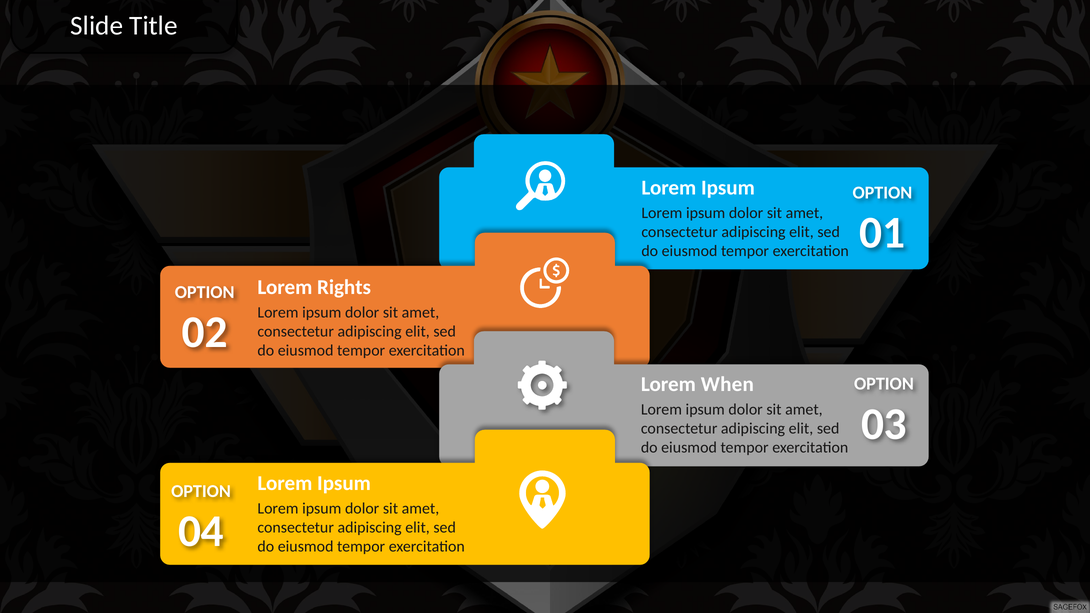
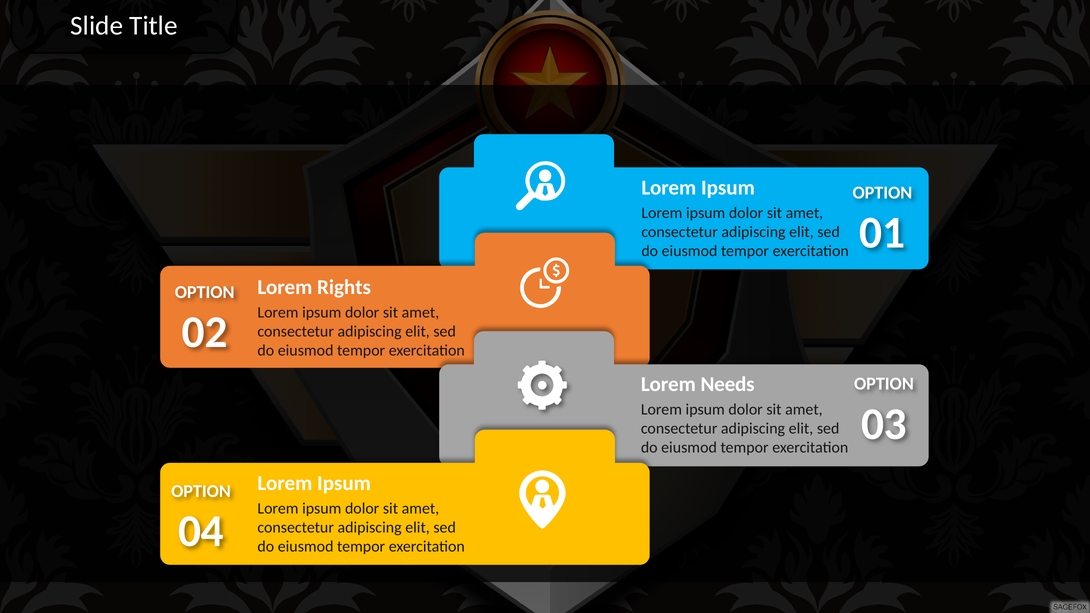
When: When -> Needs (728, 384)
